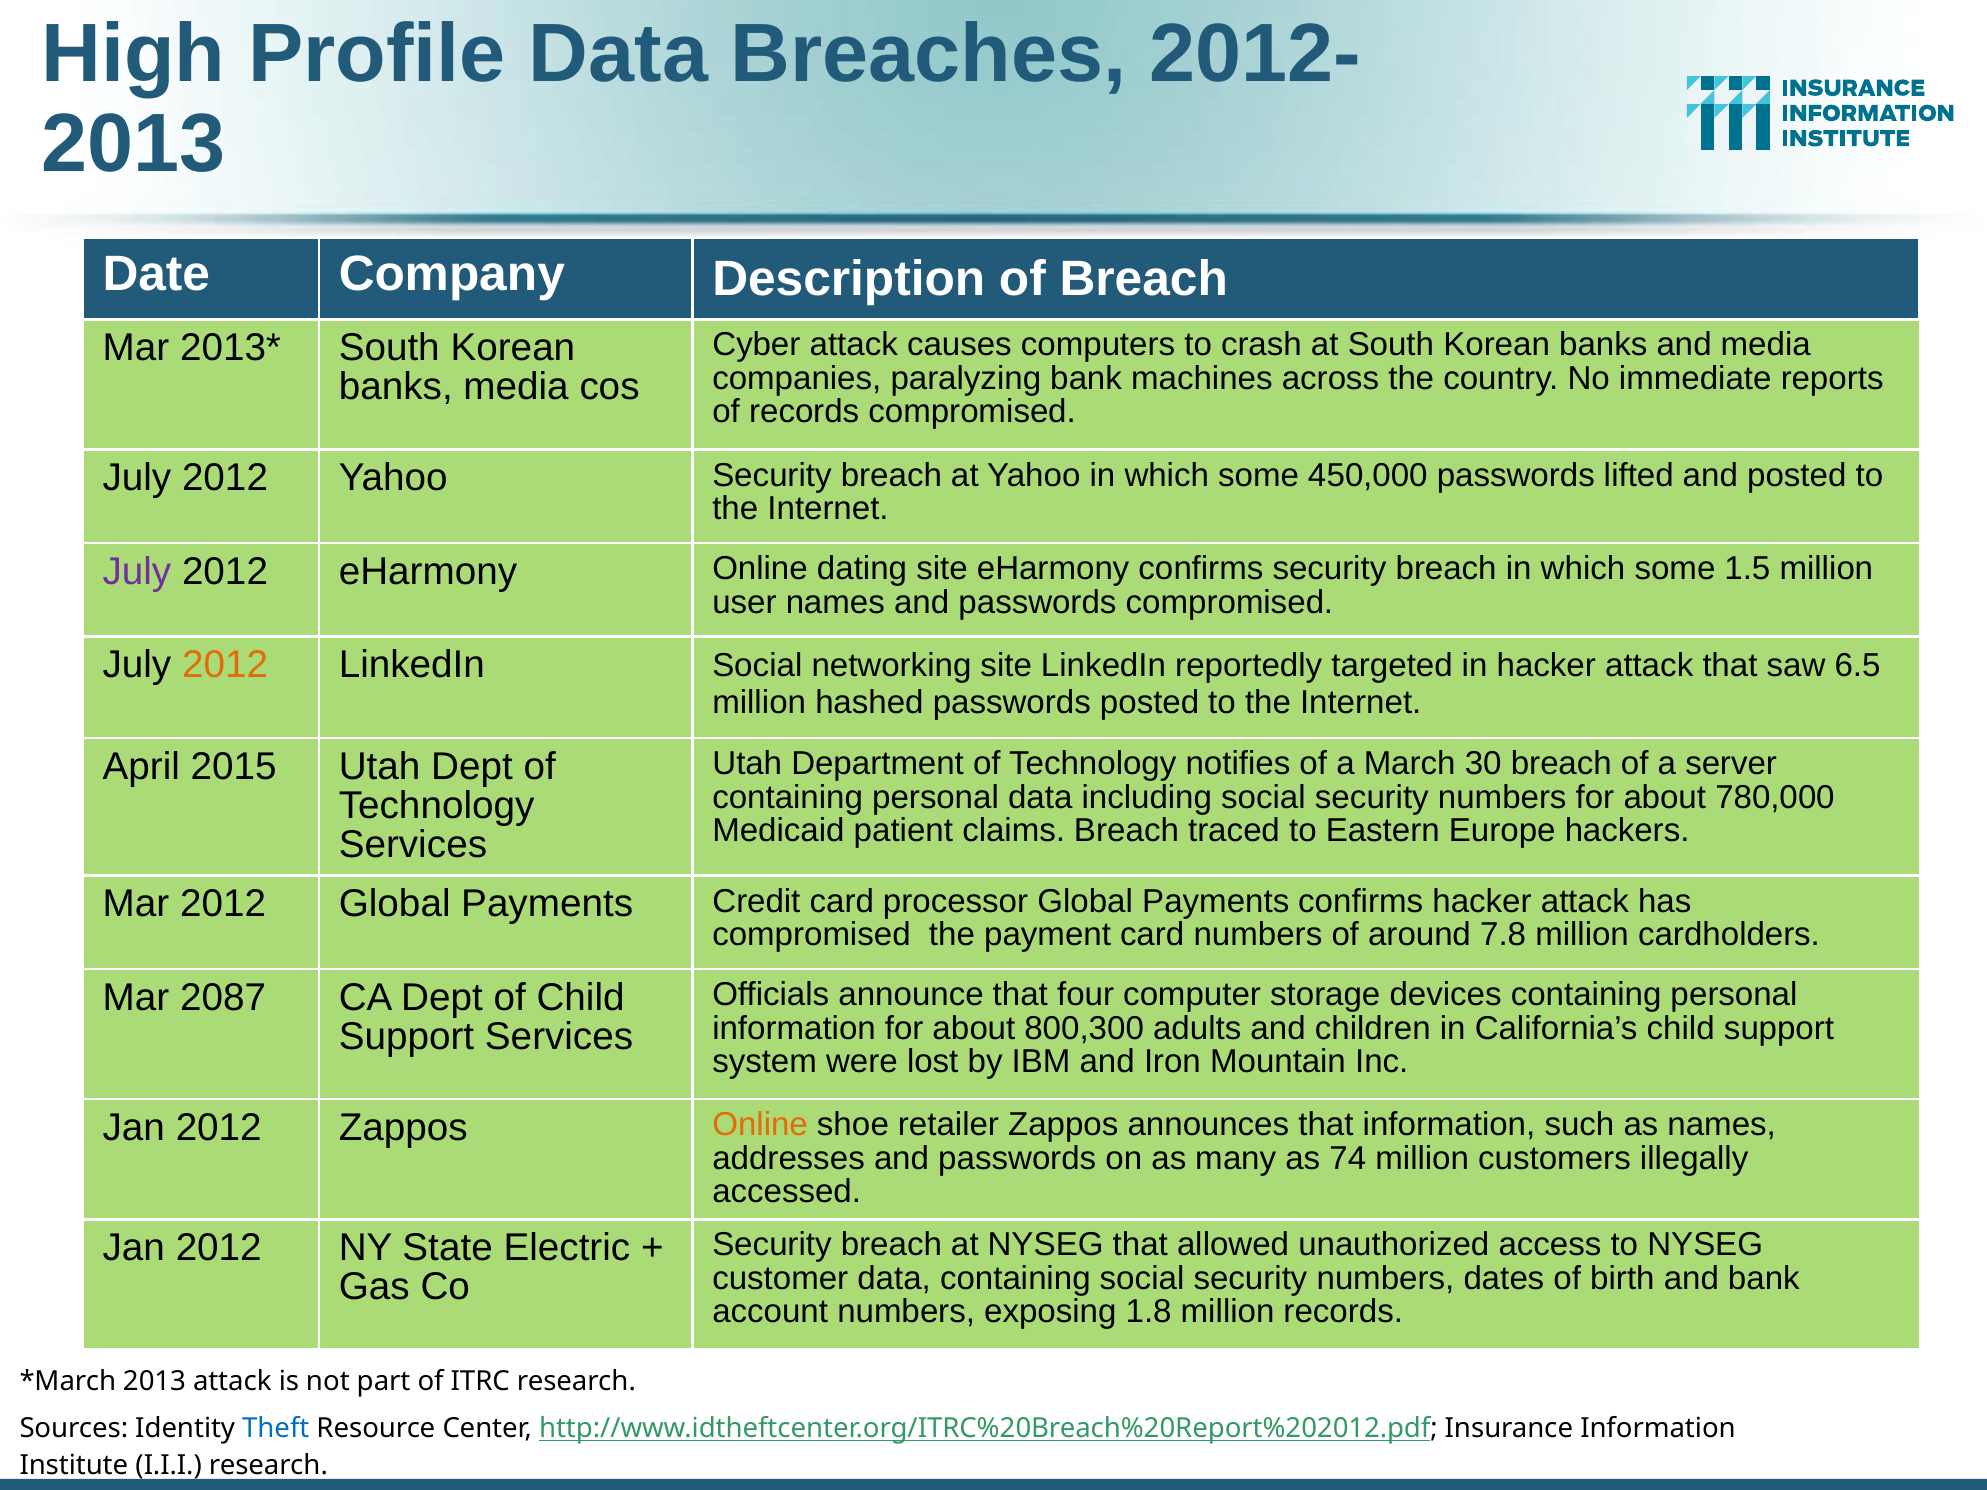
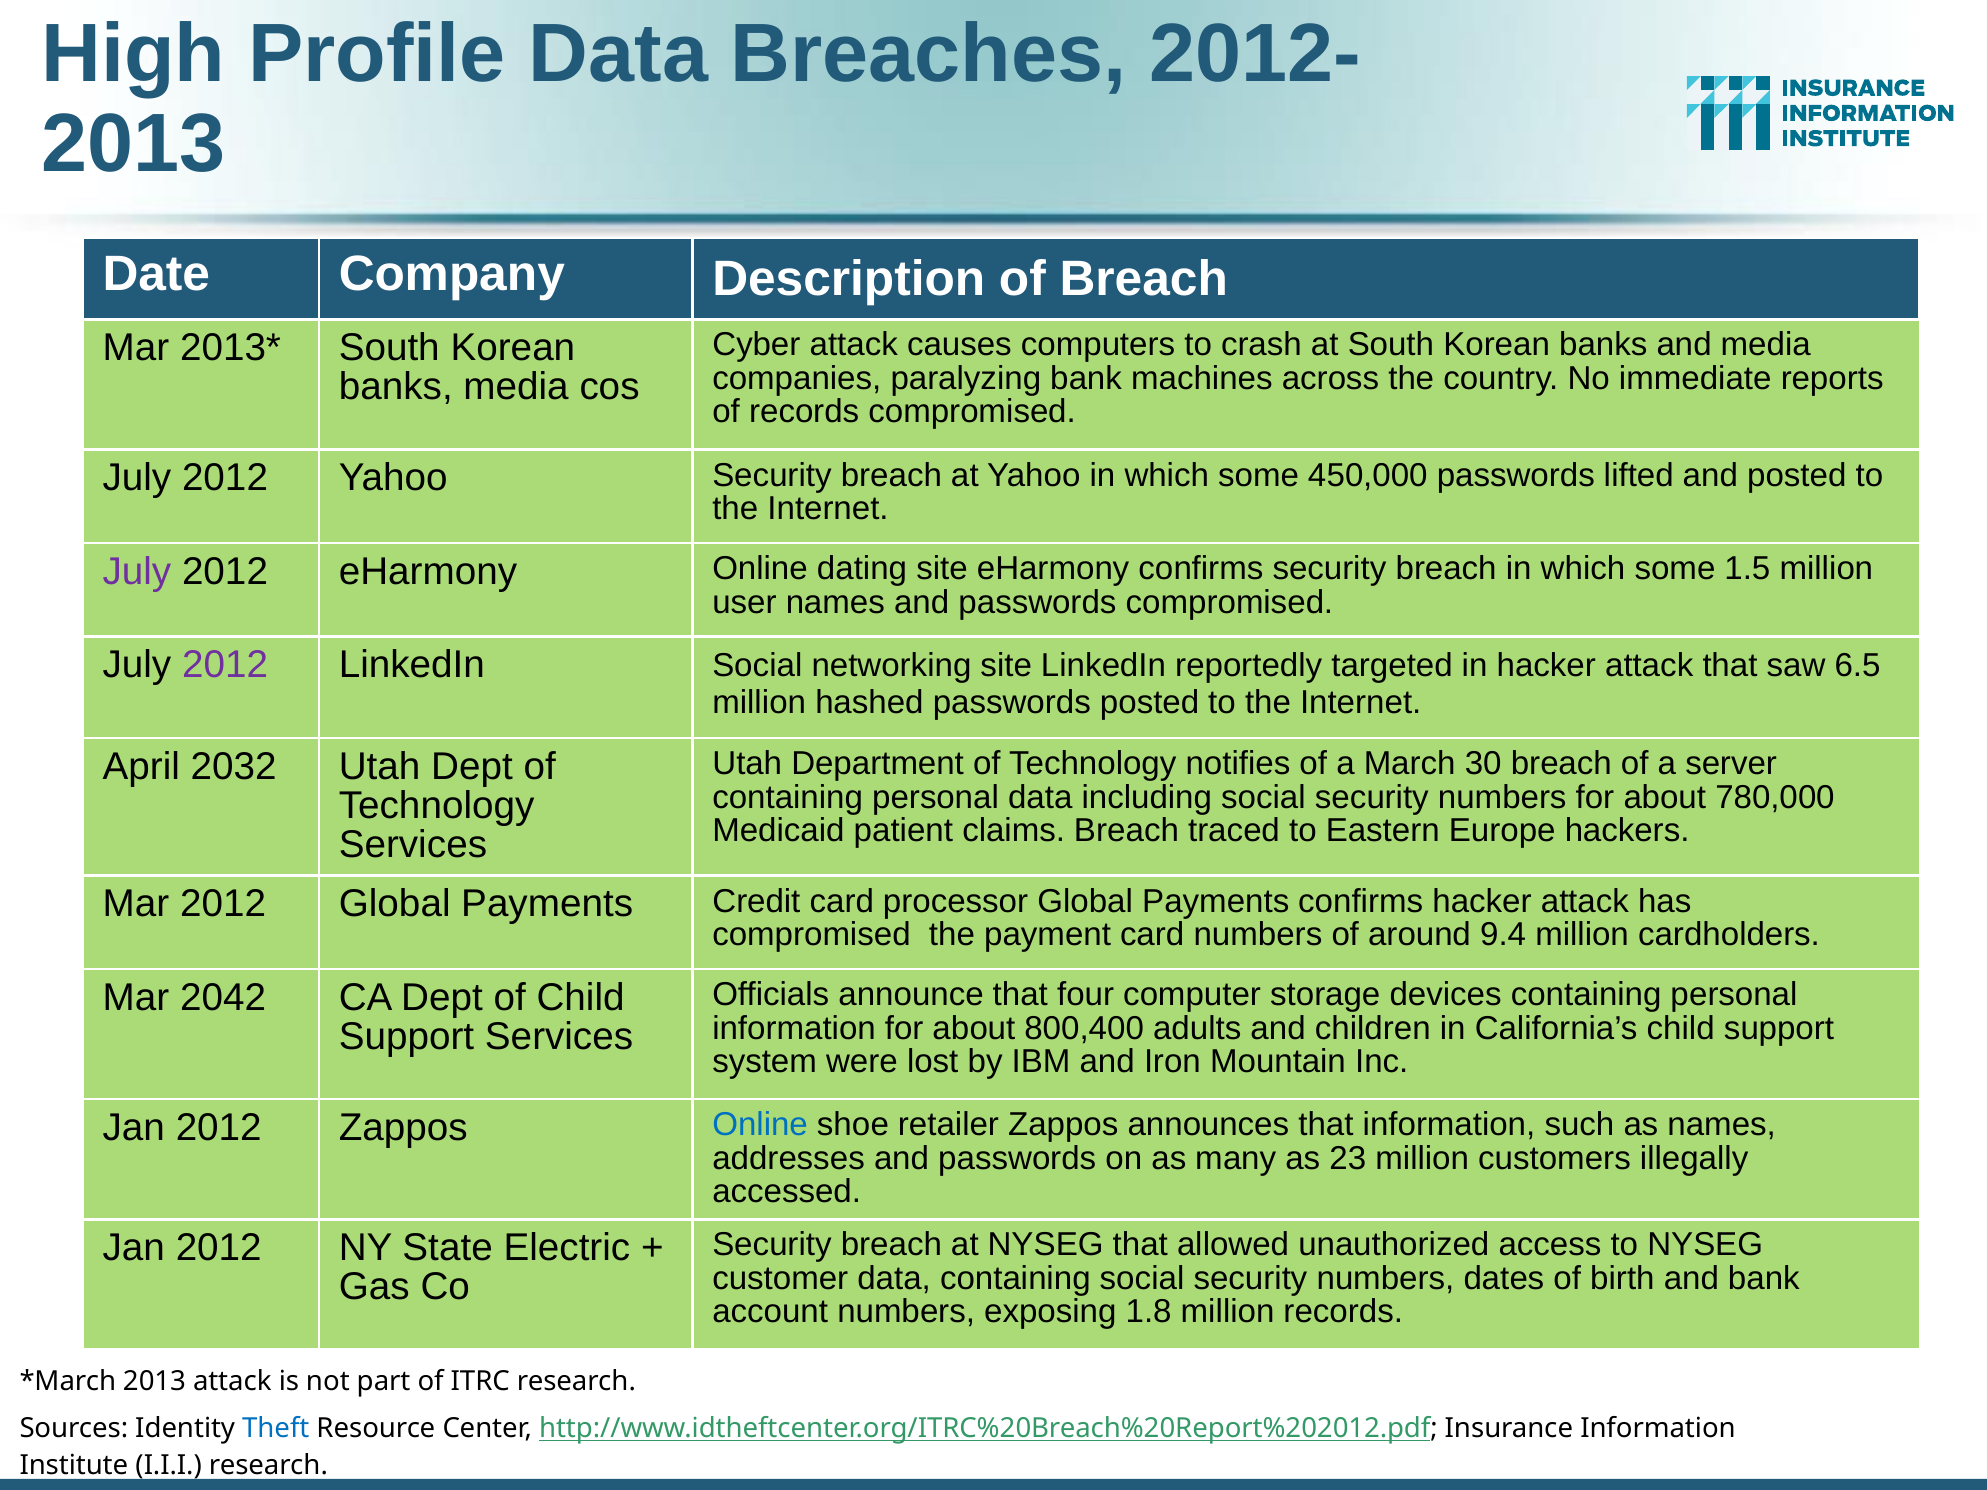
2012 colour: orange -> purple (225, 665)
2015: 2015 -> 2032 (234, 767)
7.8: 7.8 -> 9.4 (1503, 935)
2087: 2087 -> 2042 (223, 998)
800,300: 800,300 -> 800,400 (1084, 1028)
Online colour: orange -> blue (760, 1125)
74: 74 -> 23 (1348, 1159)
